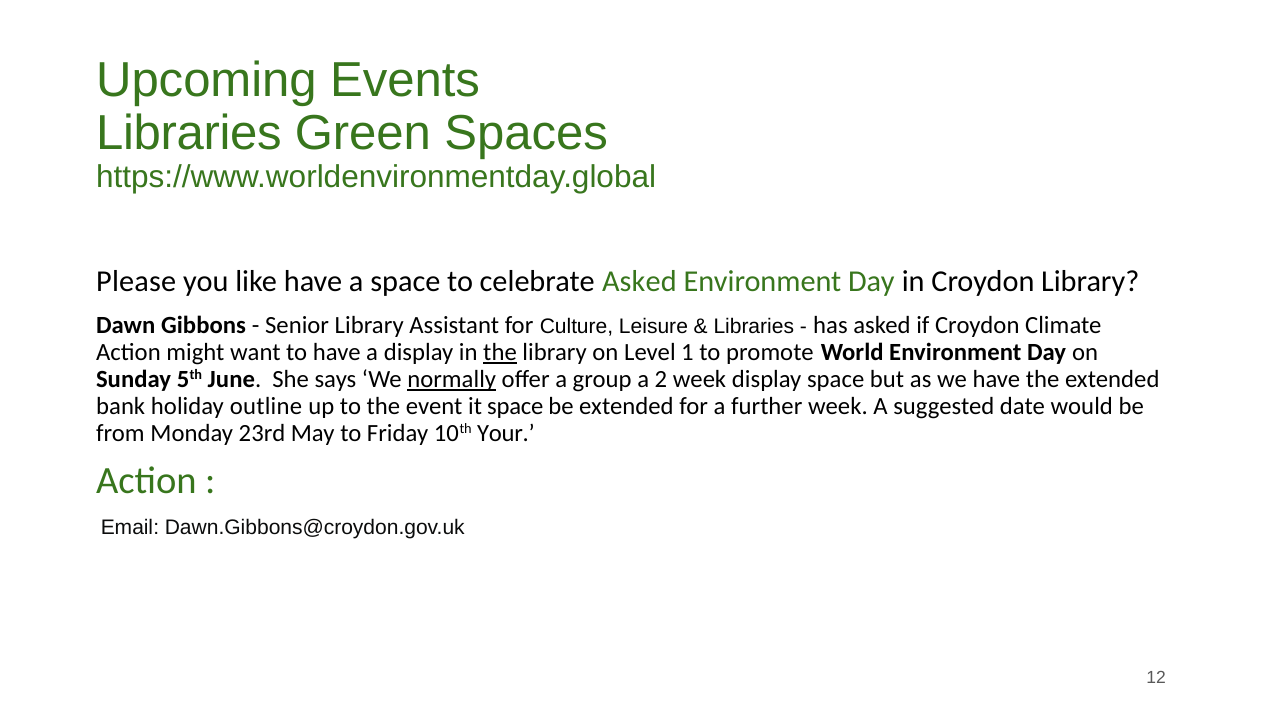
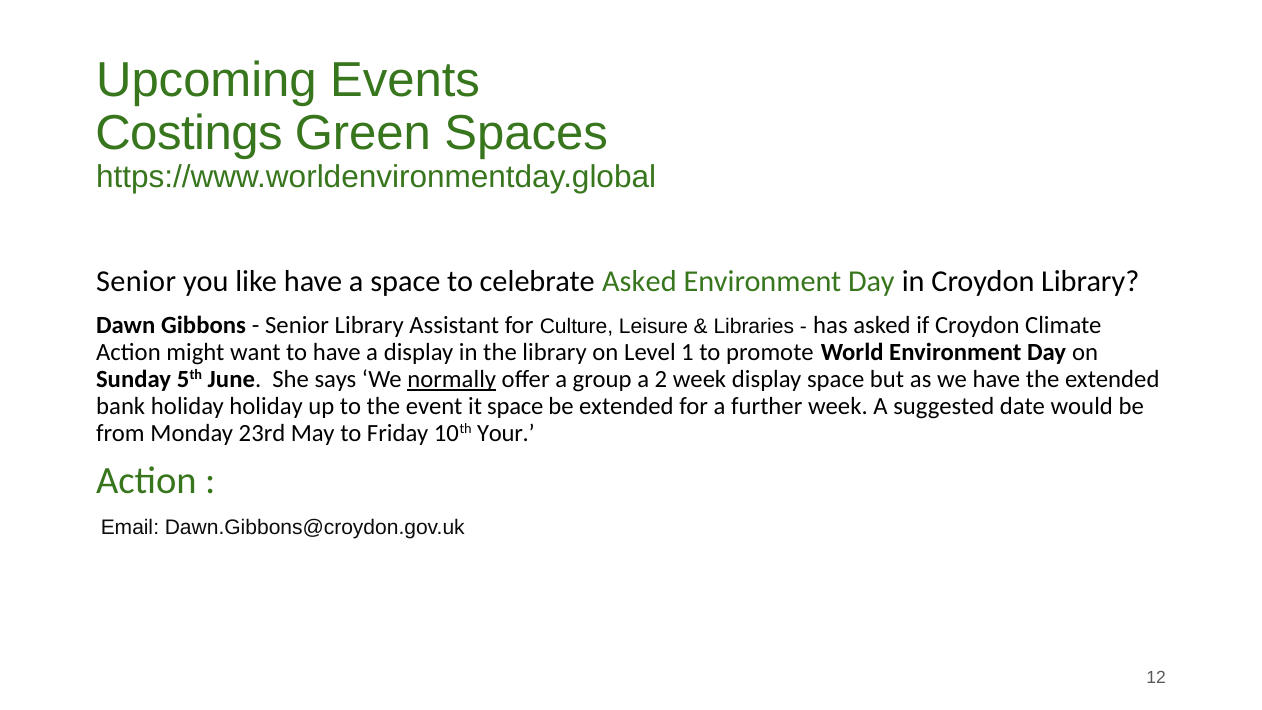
Libraries: Libraries -> Costings (189, 133)
Please: Please -> Senior (136, 282)
the underline: present -> none (500, 352)
holiday outline: outline -> holiday (266, 406)
